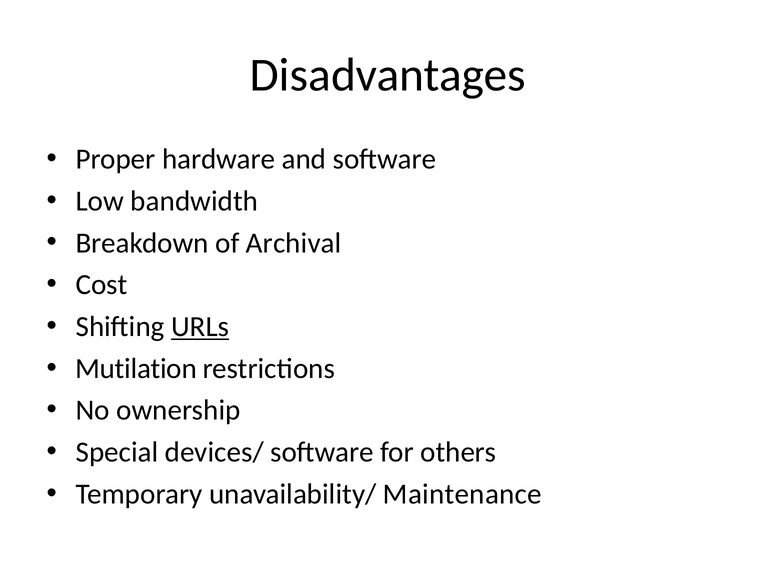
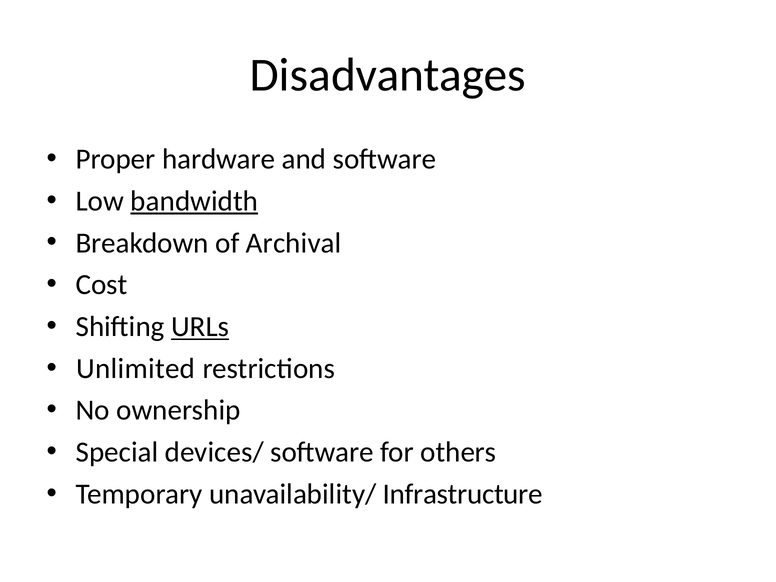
bandwidth underline: none -> present (194, 201)
Mutilation: Mutilation -> Unlimited (136, 368)
Maintenance: Maintenance -> Infrastructure (463, 494)
